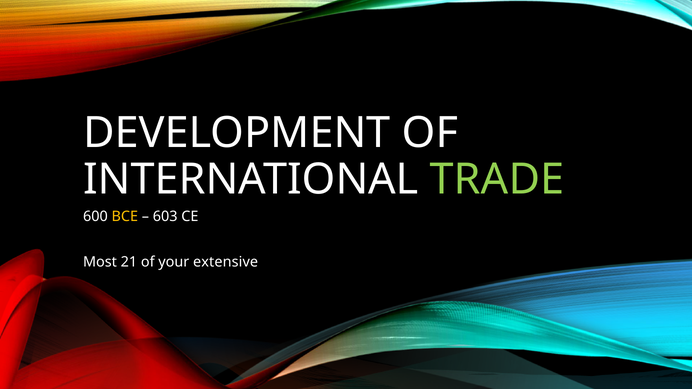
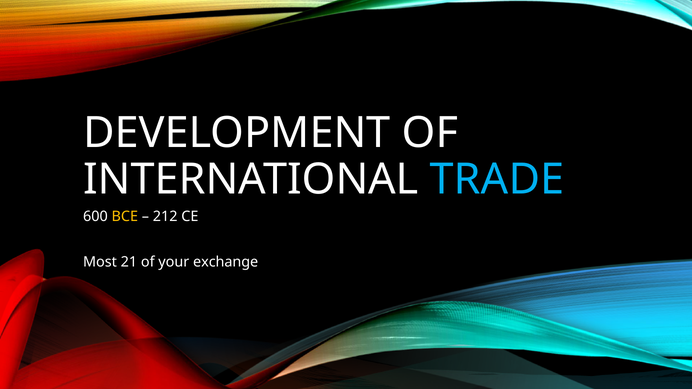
TRADE colour: light green -> light blue (497, 180)
603: 603 -> 212 (165, 216)
extensive: extensive -> exchange (226, 262)
